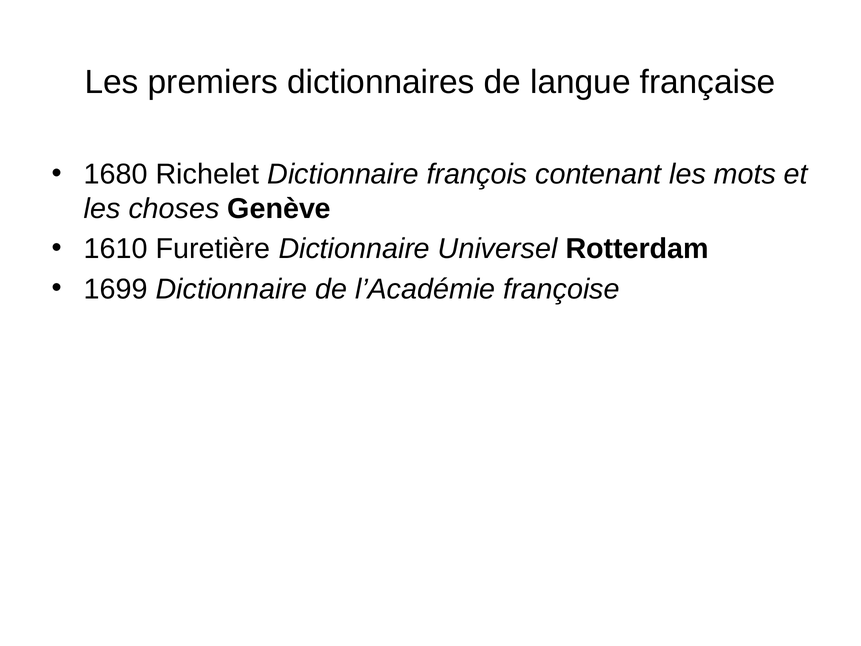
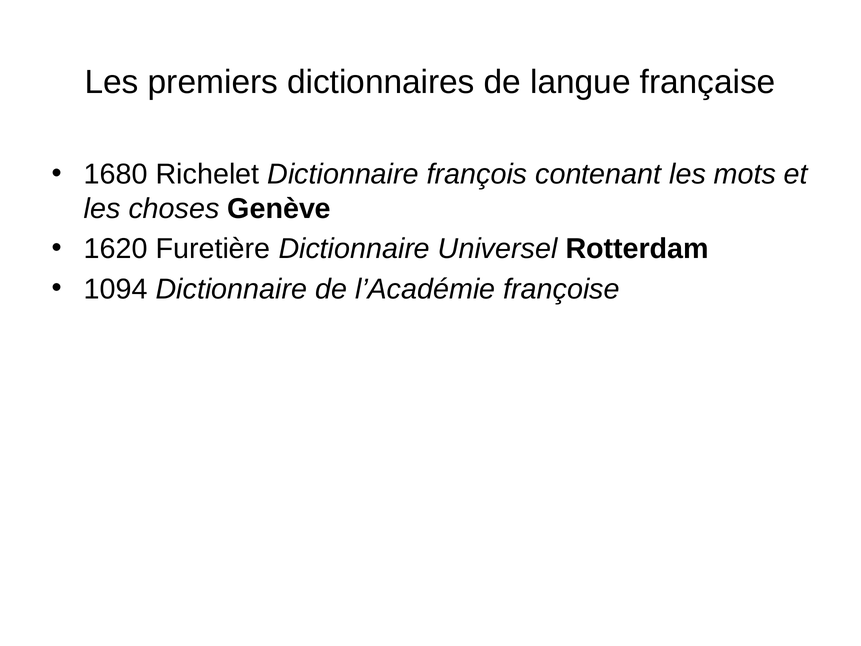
1610: 1610 -> 1620 (116, 249)
1699: 1699 -> 1094 (116, 289)
